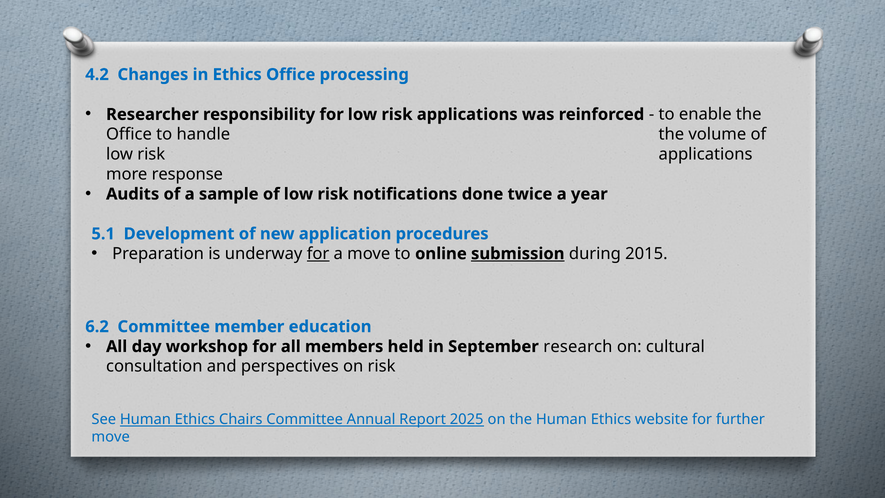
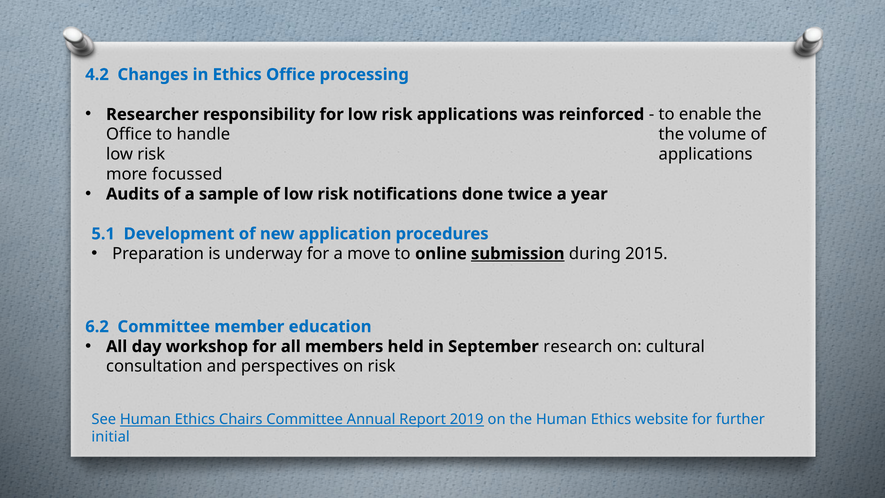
response: response -> focussed (187, 174)
for underline: present -> none (318, 254)
2025: 2025 -> 2019 (467, 419)
move: move -> initial (111, 437)
